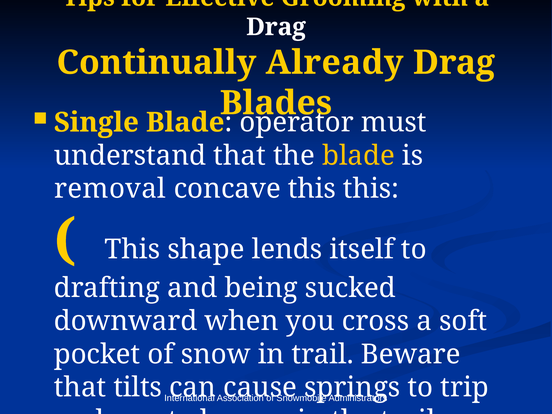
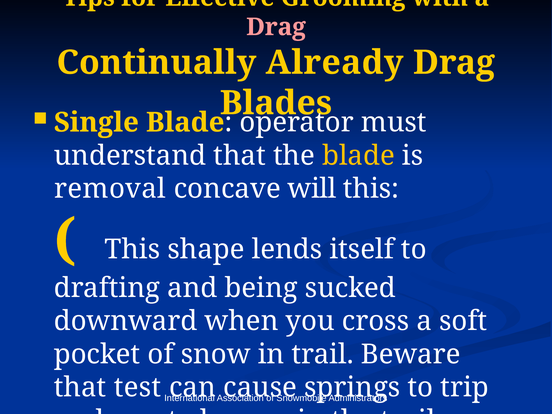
Drag colour: white -> pink (276, 27)
concave this: this -> will (312, 189)
tilts: tilts -> test (138, 387)
